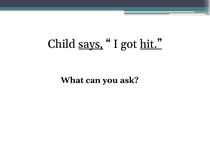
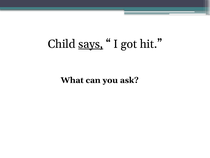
hit underline: present -> none (151, 44)
